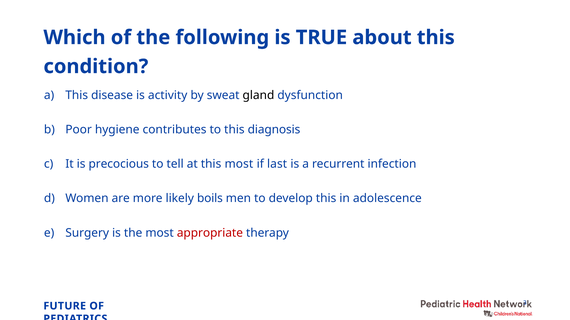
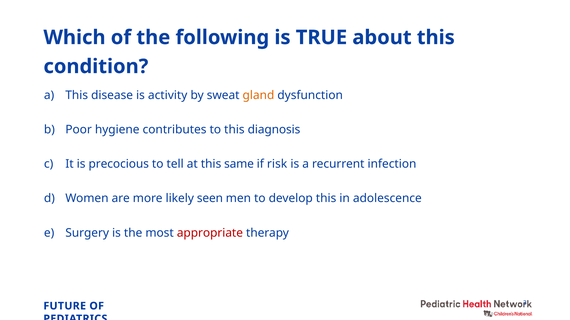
gland colour: black -> orange (258, 95)
this most: most -> same (239, 164)
last: last -> risk (277, 164)
boils: boils -> seen (210, 199)
